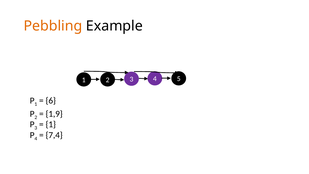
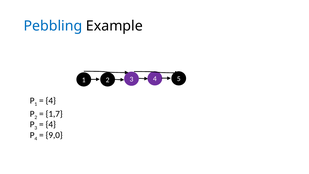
Pebbling colour: orange -> blue (53, 26)
6: 6 -> 4 (51, 101)
1,9: 1,9 -> 1,7 (54, 114)
1: 1 -> 4 (51, 124)
7,4: 7,4 -> 9,0 (54, 135)
